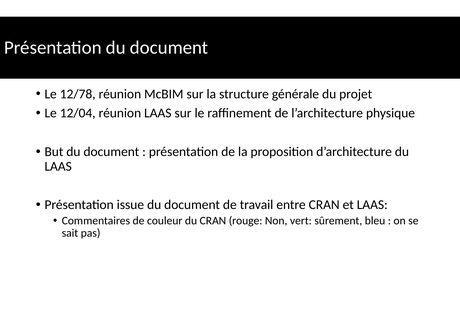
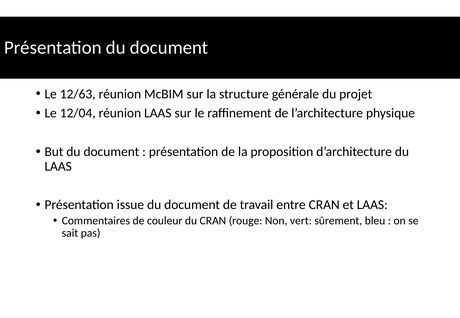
12/78: 12/78 -> 12/63 (78, 94)
